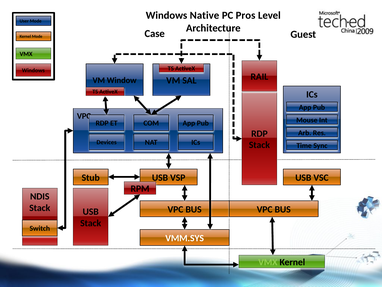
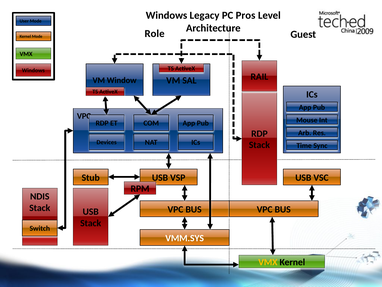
Native: Native -> Legacy (205, 15)
Case: Case -> Role (155, 34)
VMX colour: light green -> yellow (268, 262)
